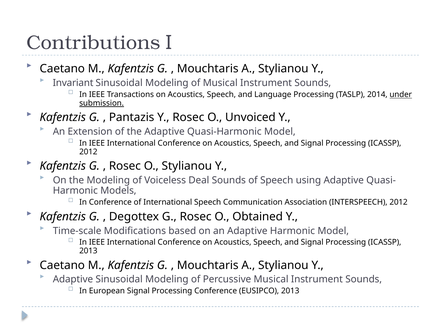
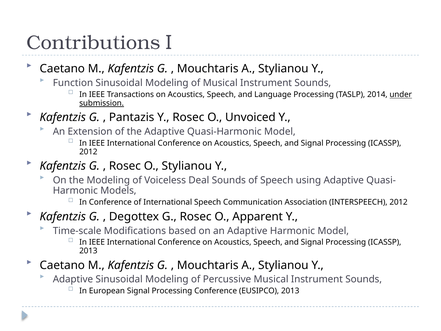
Invariant: Invariant -> Function (73, 83)
Obtained: Obtained -> Apparent (258, 217)
